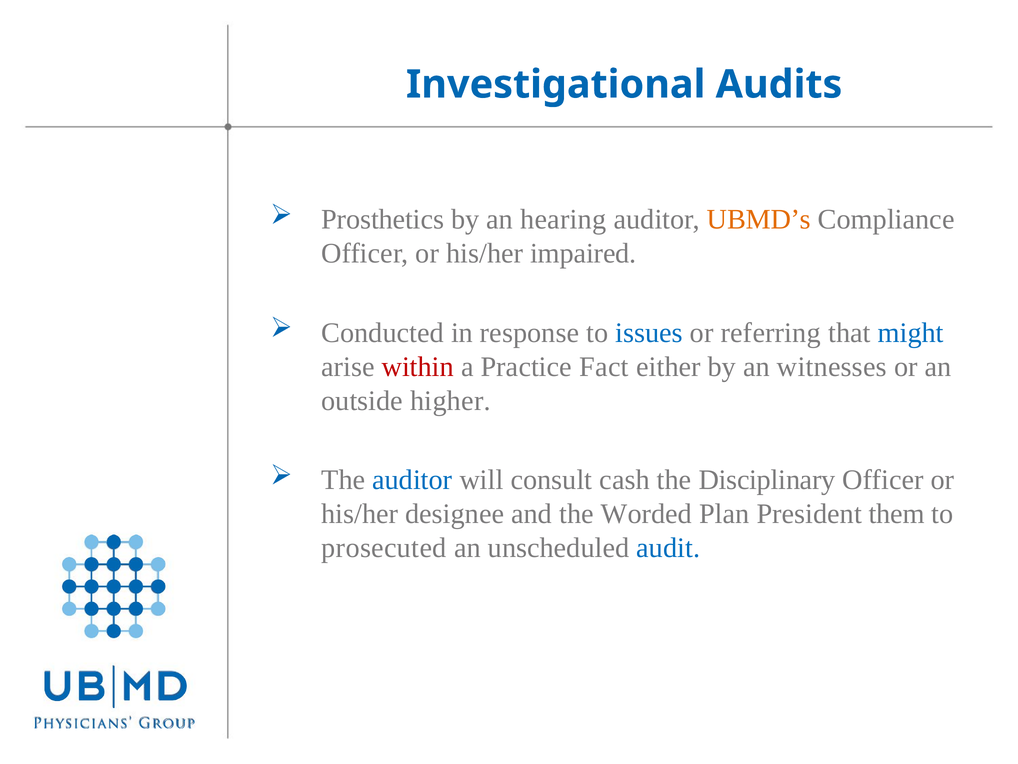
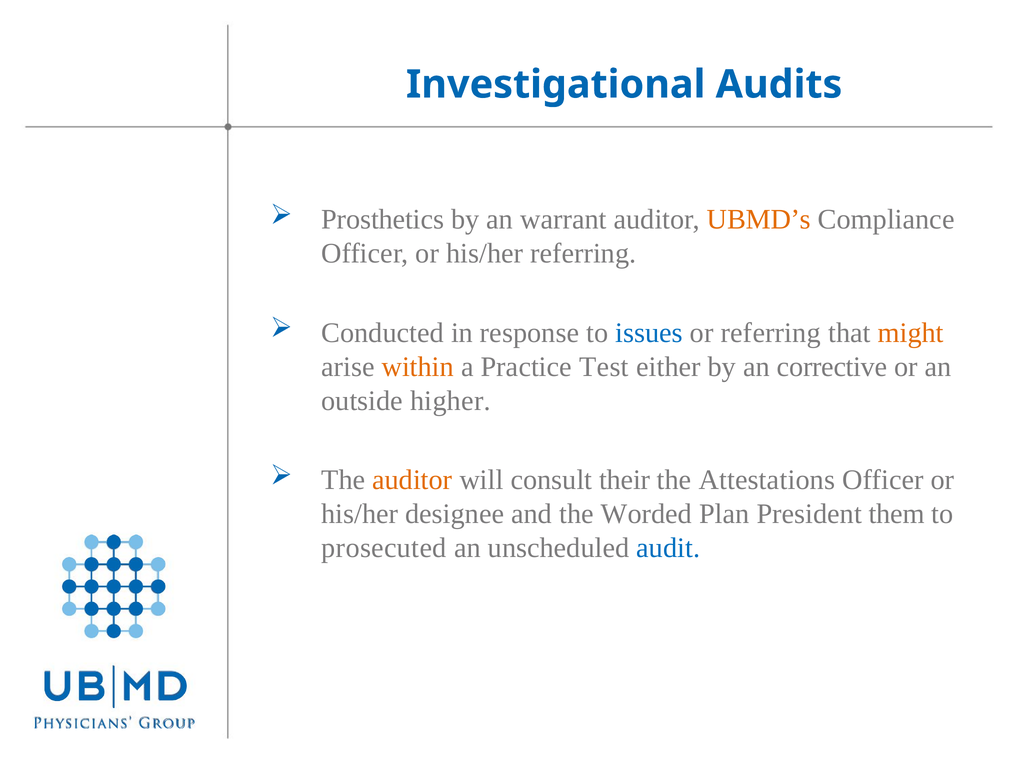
hearing: hearing -> warrant (563, 219)
his/her impaired: impaired -> referring (583, 253)
might colour: blue -> orange (911, 332)
within colour: red -> orange (418, 366)
Fact: Fact -> Test (604, 366)
witnesses: witnesses -> corrective (832, 366)
auditor colour: blue -> orange (412, 480)
cash: cash -> their (625, 480)
Disciplinary: Disciplinary -> Attestations (767, 480)
